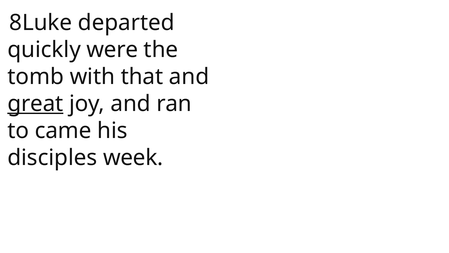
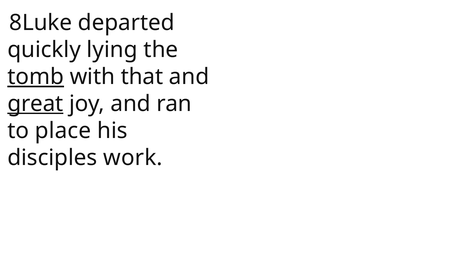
were: were -> lying (112, 50)
tomb underline: none -> present (36, 77)
came: came -> place (63, 131)
week: week -> work (133, 158)
